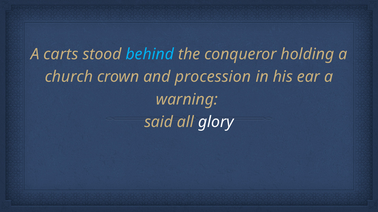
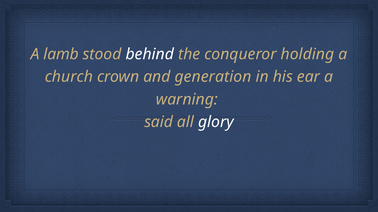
carts: carts -> lamb (61, 54)
behind colour: light blue -> white (150, 54)
procession: procession -> generation (213, 77)
